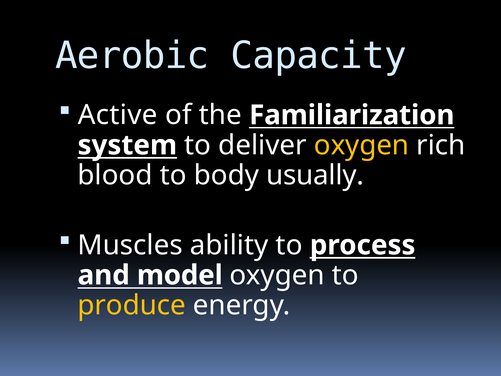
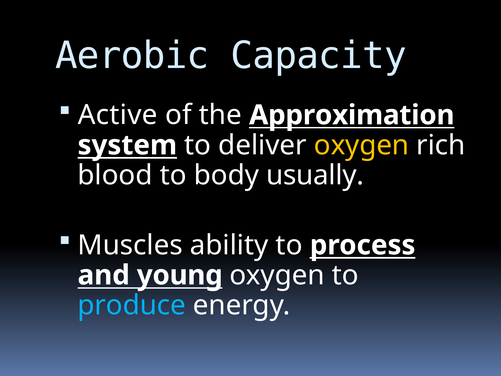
Familiarization: Familiarization -> Approximation (352, 115)
model: model -> young (180, 275)
produce colour: yellow -> light blue (132, 305)
